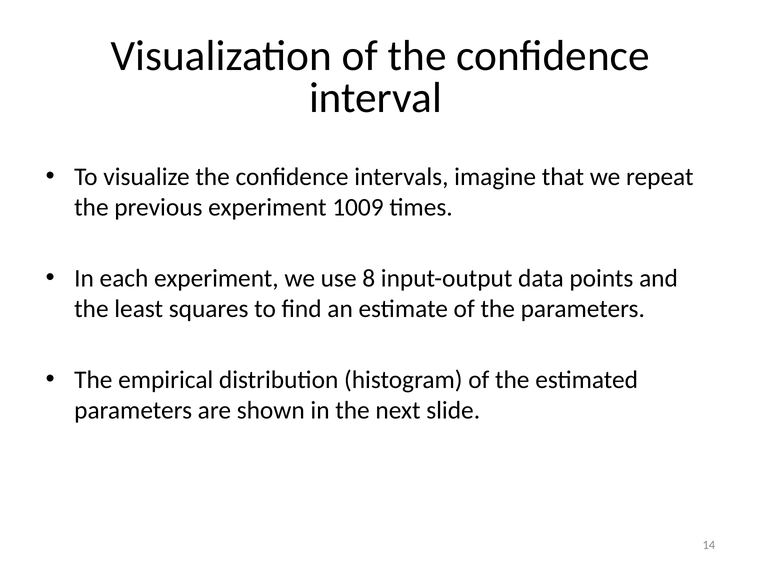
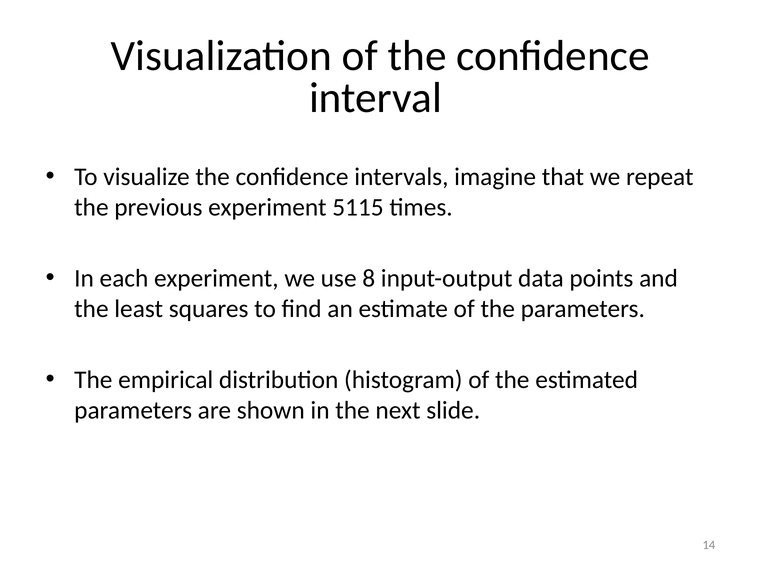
1009: 1009 -> 5115 (358, 207)
